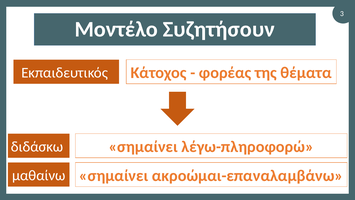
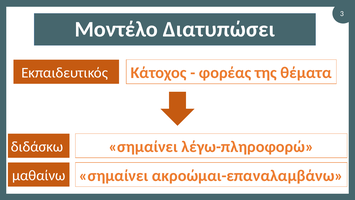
Συζητήσουν: Συζητήσουν -> Διατυπώσει (219, 29)
